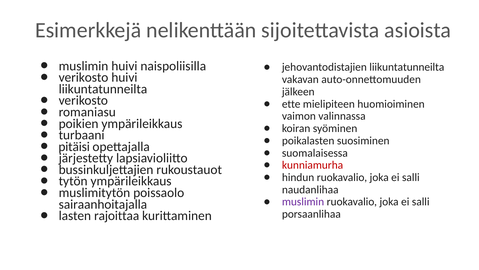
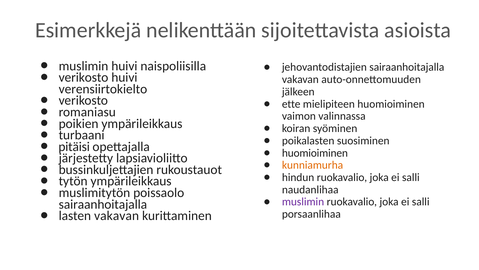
jehovantodistajien liikuntatunneilta: liikuntatunneilta -> sairaanhoitajalla (407, 67)
liikuntatunneilta: liikuntatunneilta -> verensiirtokielto (103, 89)
suomalaisessa: suomalaisessa -> huomioiminen (315, 153)
kunniamurha colour: red -> orange (313, 165)
lasten rajoittaa: rajoittaa -> vakavan (117, 215)
